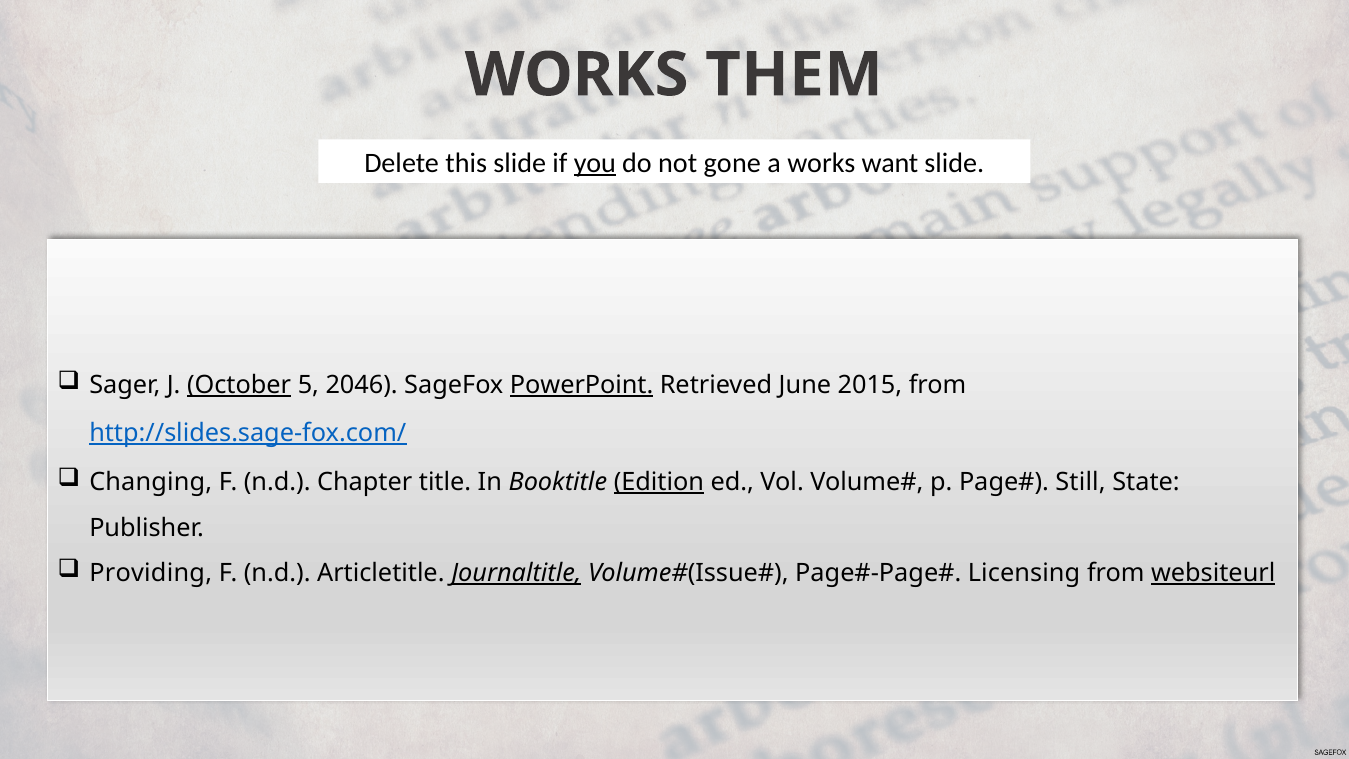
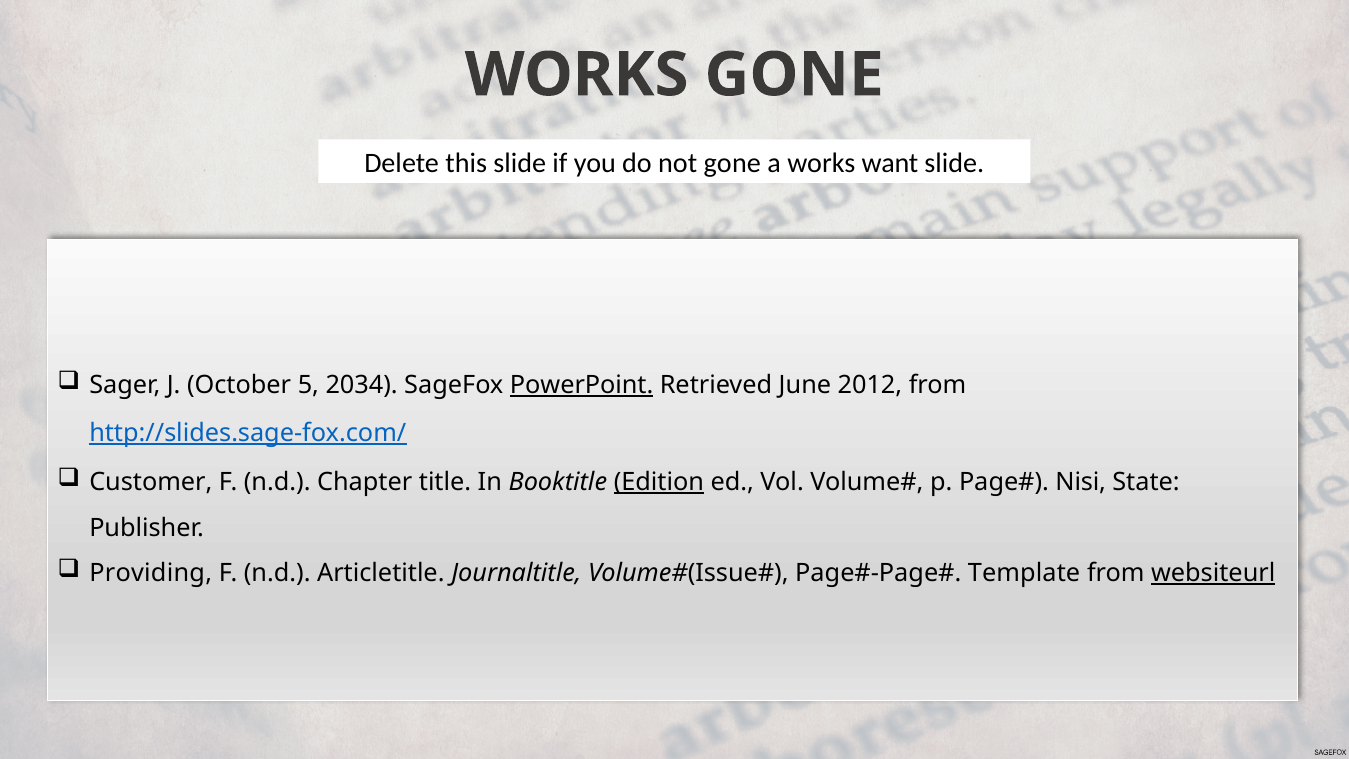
WORKS THEM: THEM -> GONE (794, 75)
you underline: present -> none (595, 163)
October underline: present -> none (239, 385)
2046: 2046 -> 2034 (362, 385)
2015: 2015 -> 2012 (870, 385)
Changing: Changing -> Customer (151, 482)
Still: Still -> Nisi (1081, 482)
Journaltitle underline: present -> none (516, 573)
Licensing: Licensing -> Template (1024, 573)
